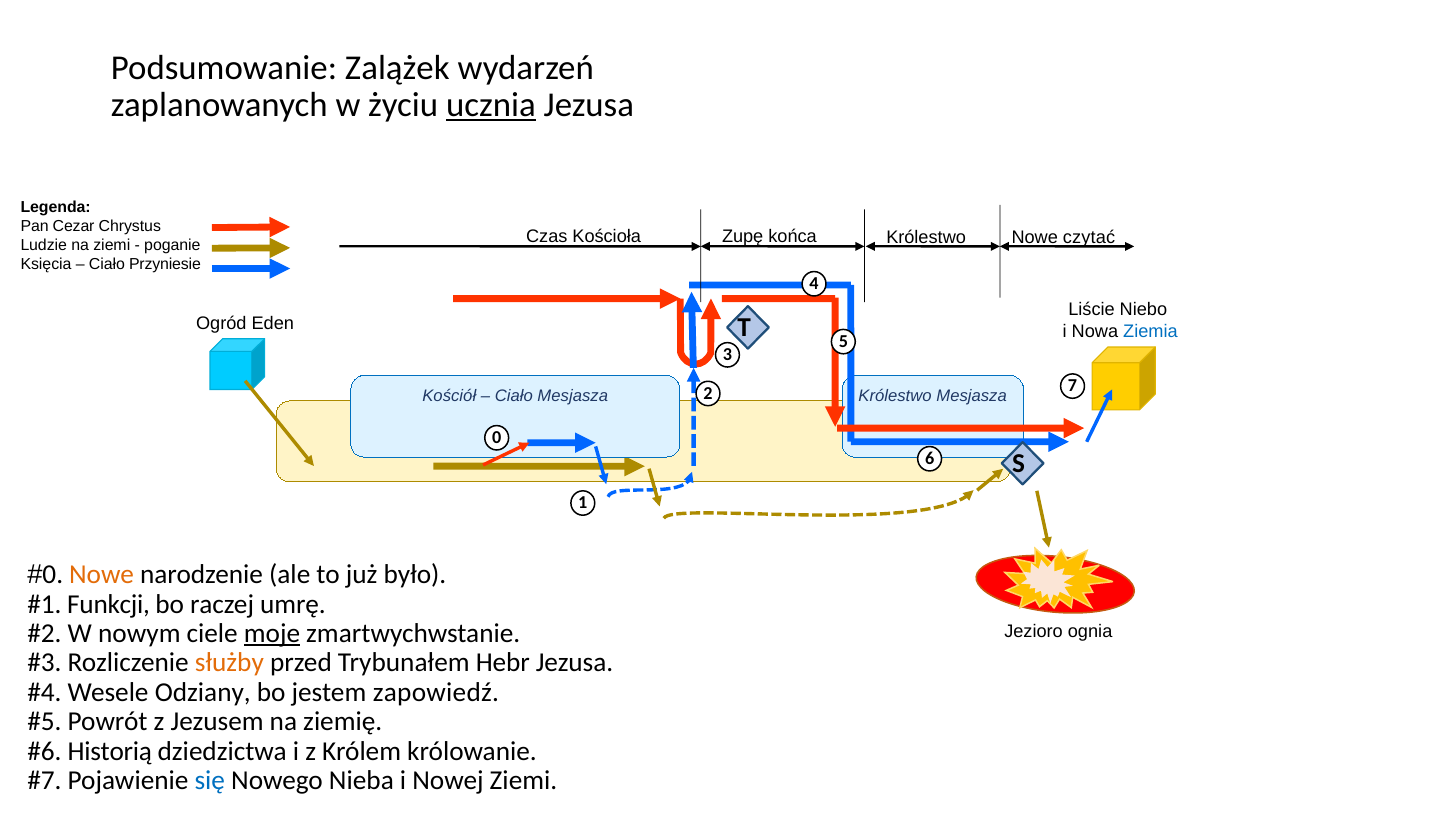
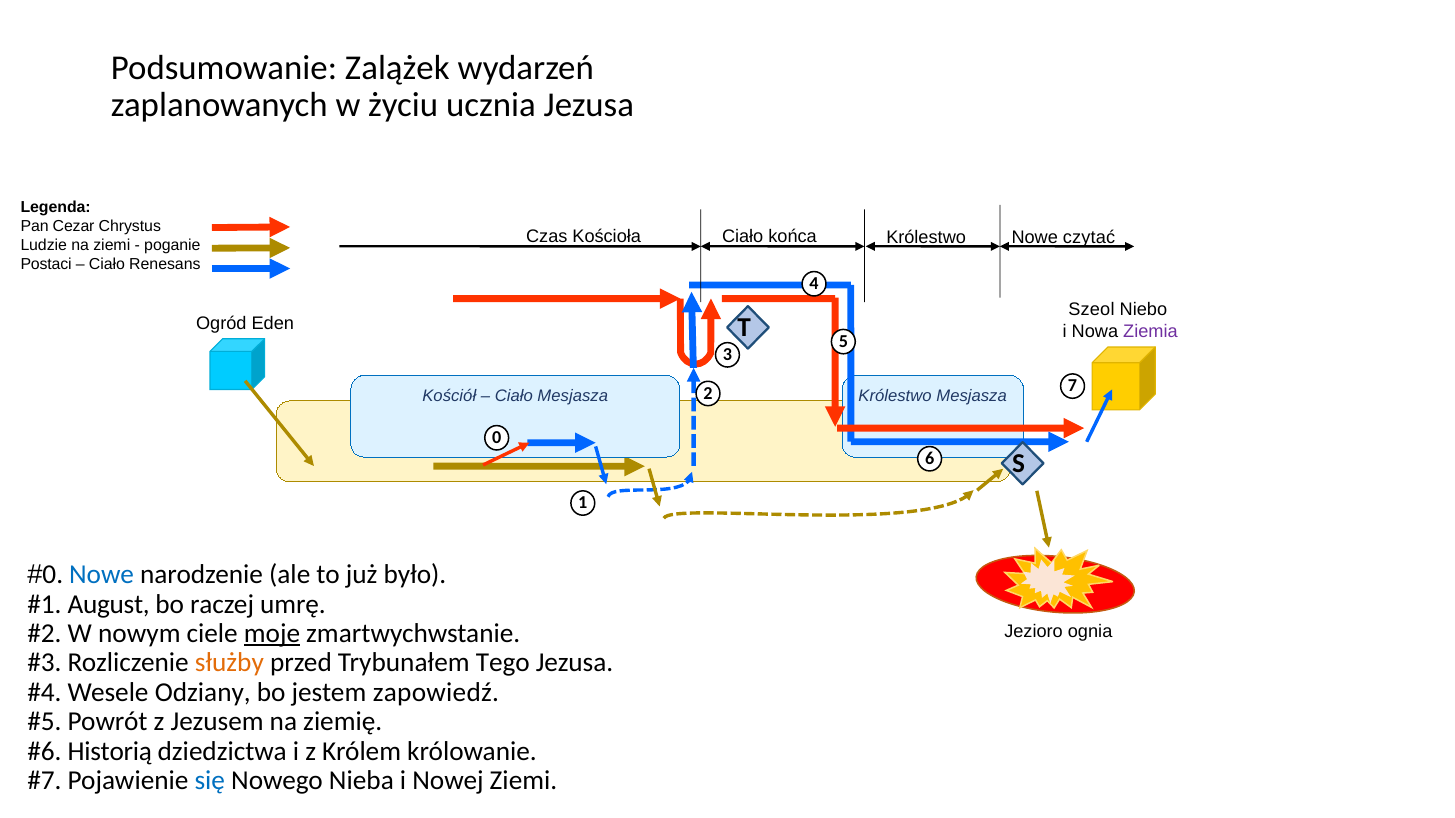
ucznia underline: present -> none (491, 105)
Kościoła Zupę: Zupę -> Ciało (743, 237)
Księcia: Księcia -> Postaci (46, 265)
Przyniesie: Przyniesie -> Renesans (165, 265)
Liście: Liście -> Szeol (1091, 310)
Ziemia colour: blue -> purple (1150, 331)
Nowe colour: orange -> blue (102, 575)
Funkcji: Funkcji -> August (109, 604)
Hebr: Hebr -> Tego (503, 663)
